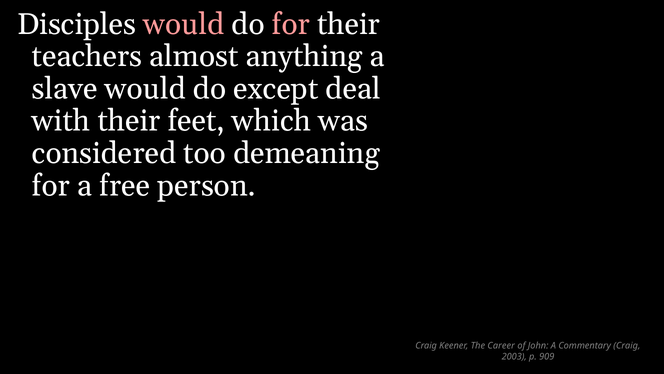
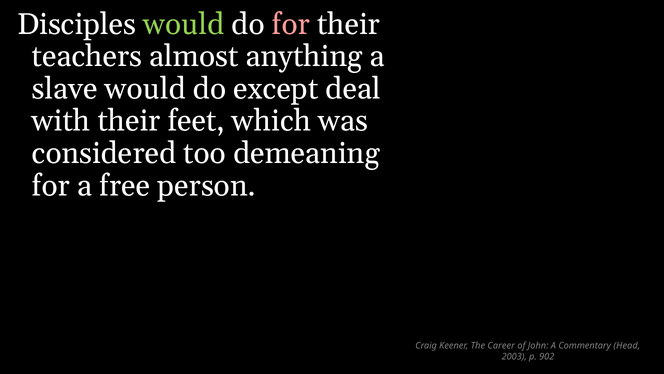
would colour: pink -> light green (184, 24)
Commentary Craig: Craig -> Head (627, 345)
909: 909 -> 902 (547, 356)
